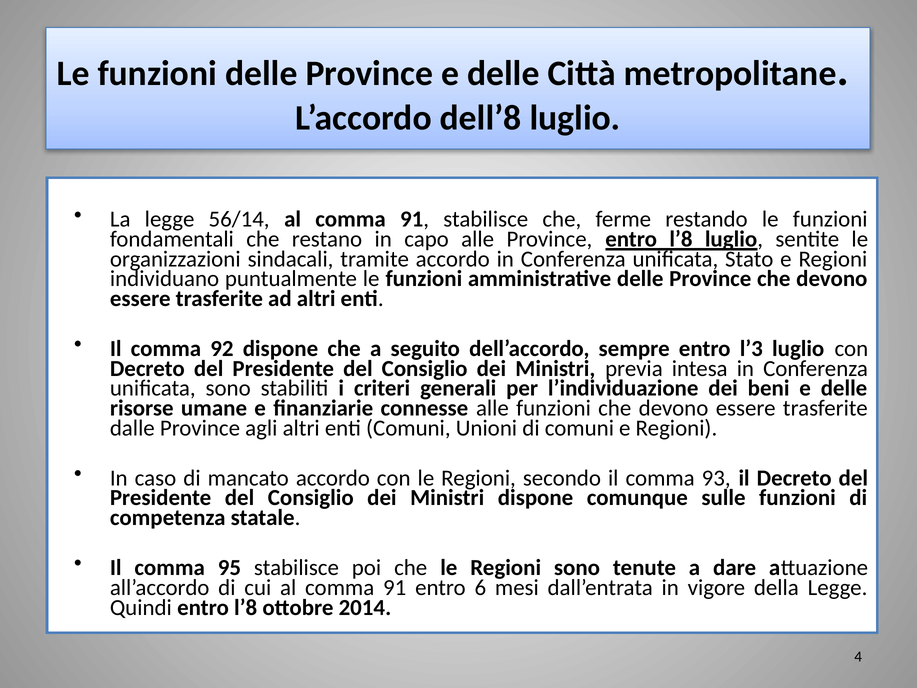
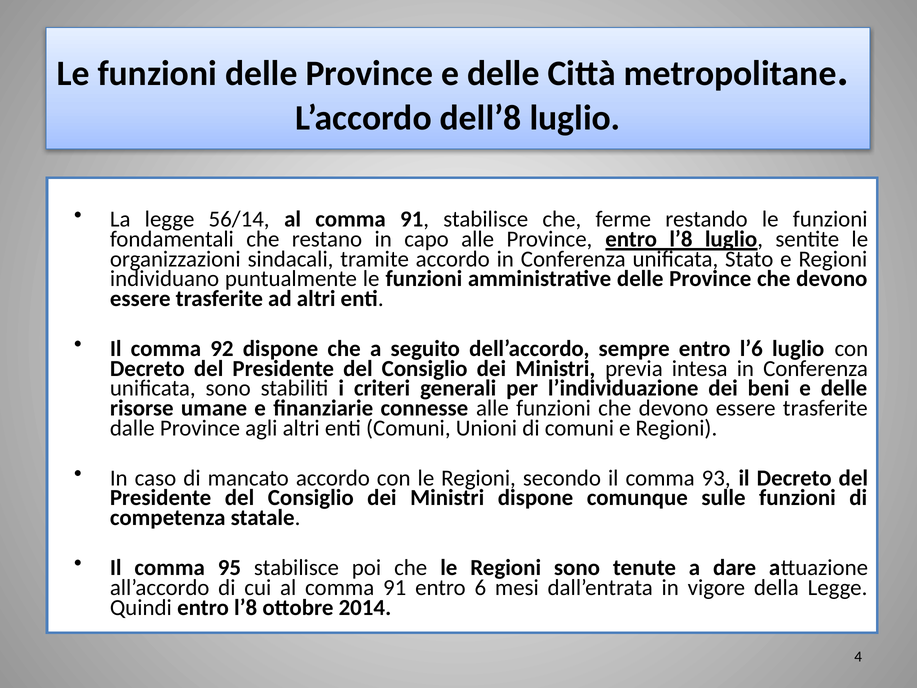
l’3: l’3 -> l’6 (751, 349)
